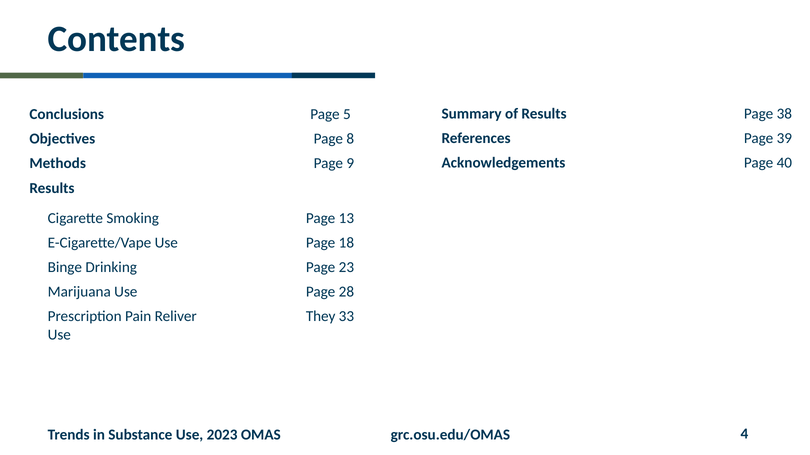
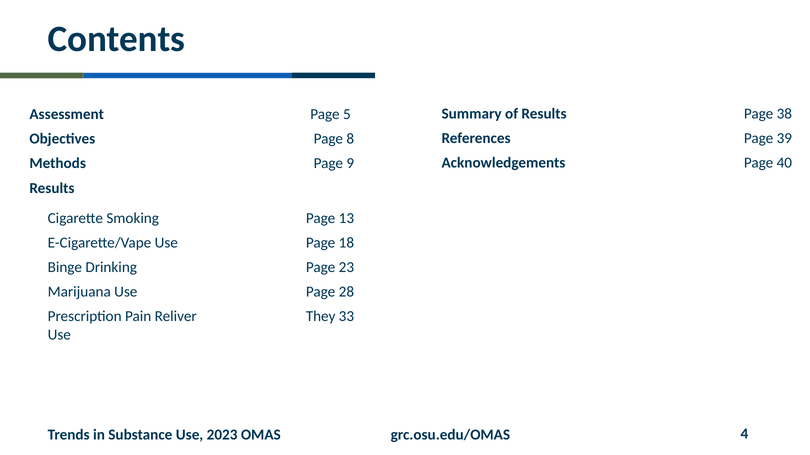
Conclusions: Conclusions -> Assessment (67, 114)
